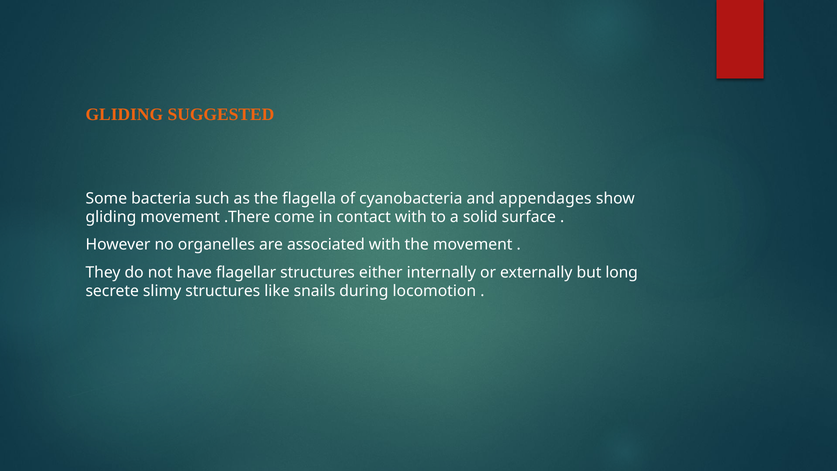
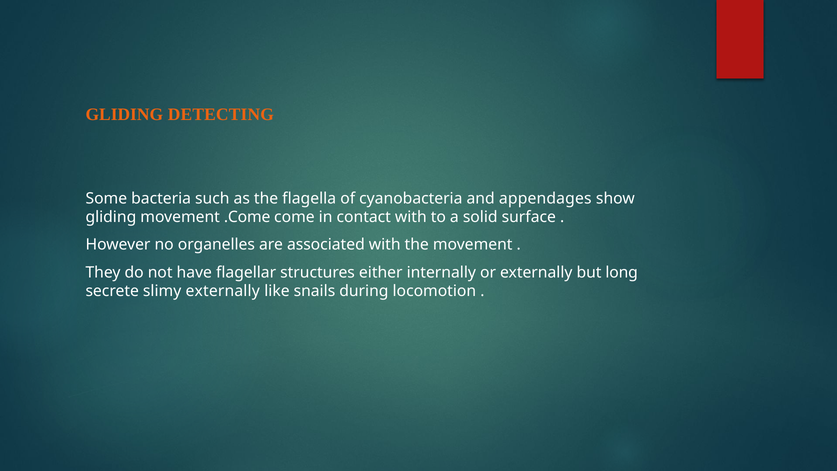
SUGGESTED: SUGGESTED -> DETECTING (221, 114)
.There: .There -> .Come (247, 217)
slimy structures: structures -> externally (223, 291)
